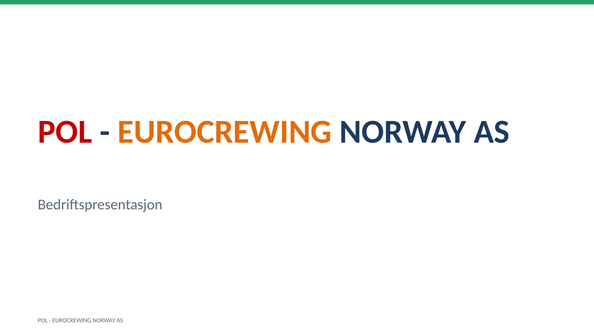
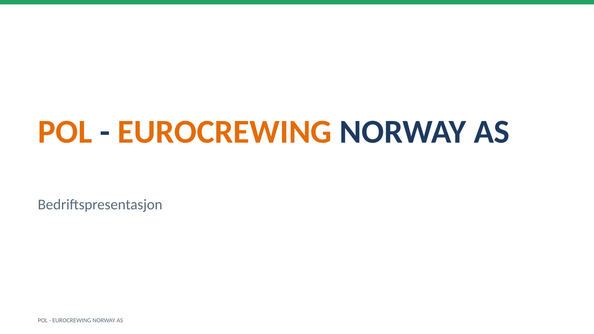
POL colour: red -> orange (65, 132)
